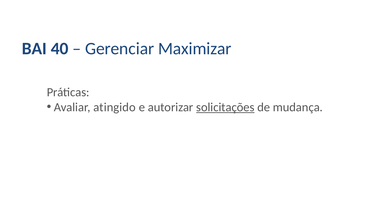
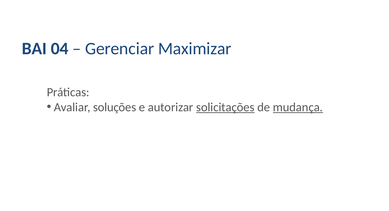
40: 40 -> 04 (60, 49)
atingido: atingido -> soluções (115, 107)
mudança underline: none -> present (298, 107)
